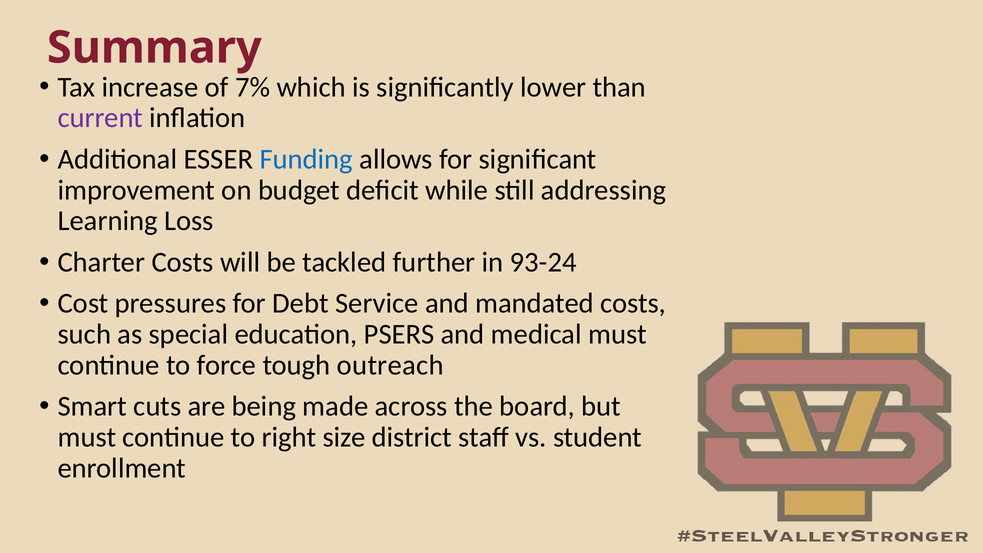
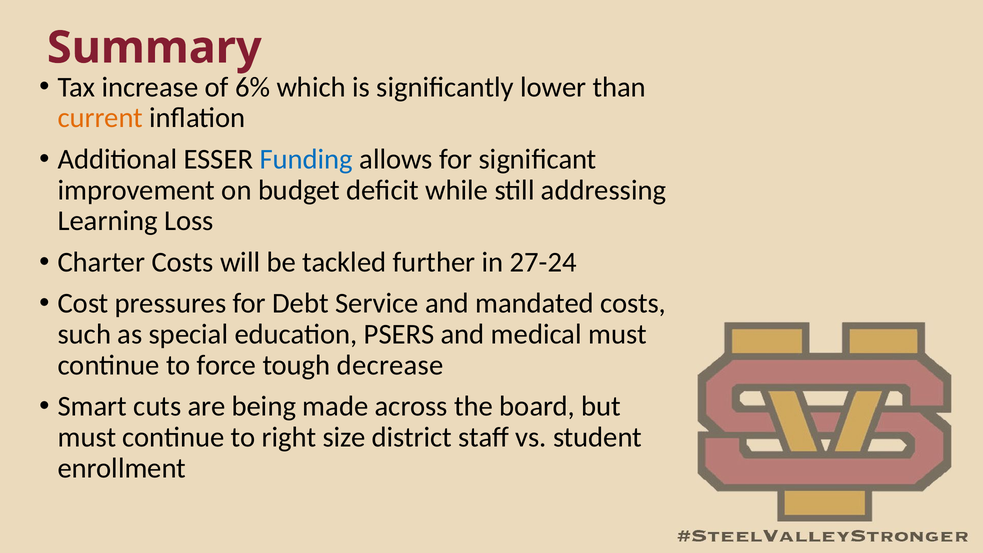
7%: 7% -> 6% (253, 87)
current colour: purple -> orange (100, 118)
93-24: 93-24 -> 27-24 (543, 262)
outreach: outreach -> decrease (390, 365)
